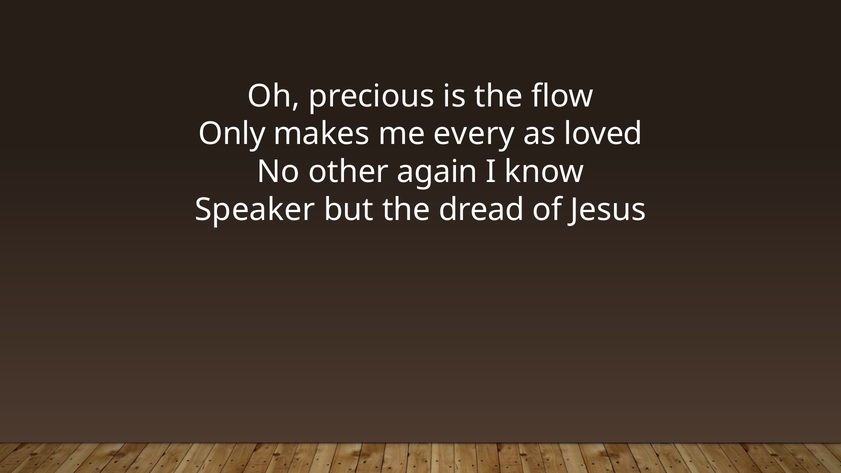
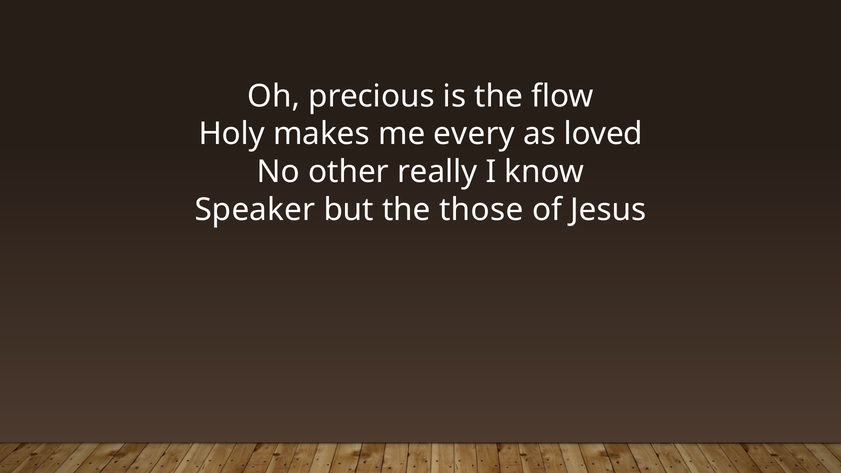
Only: Only -> Holy (232, 134)
again: again -> really (437, 172)
dread: dread -> those (481, 210)
